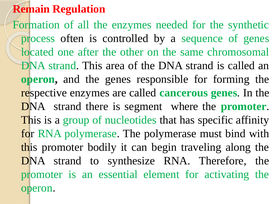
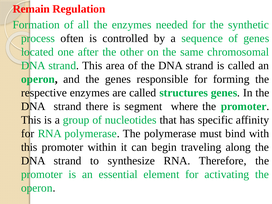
cancerous: cancerous -> structures (184, 93)
bodily: bodily -> within (102, 147)
